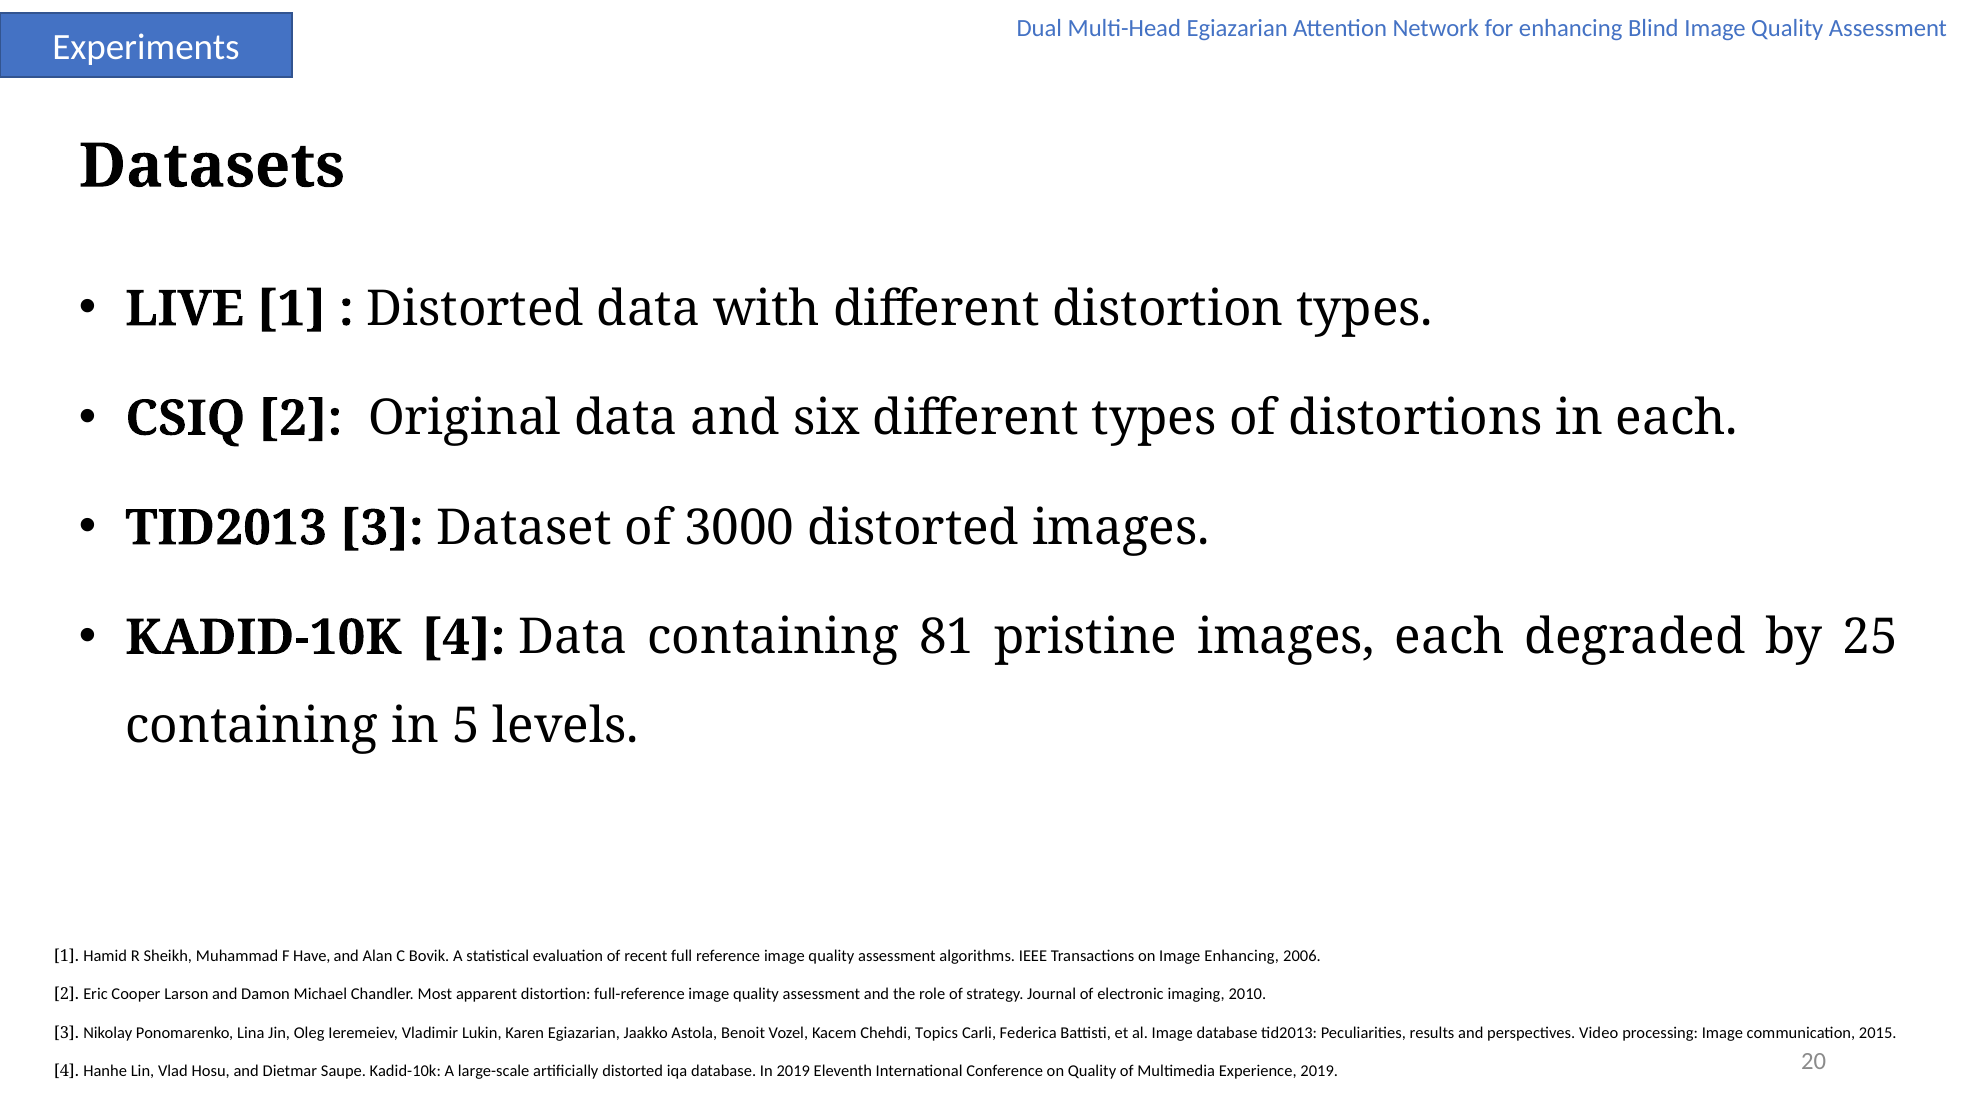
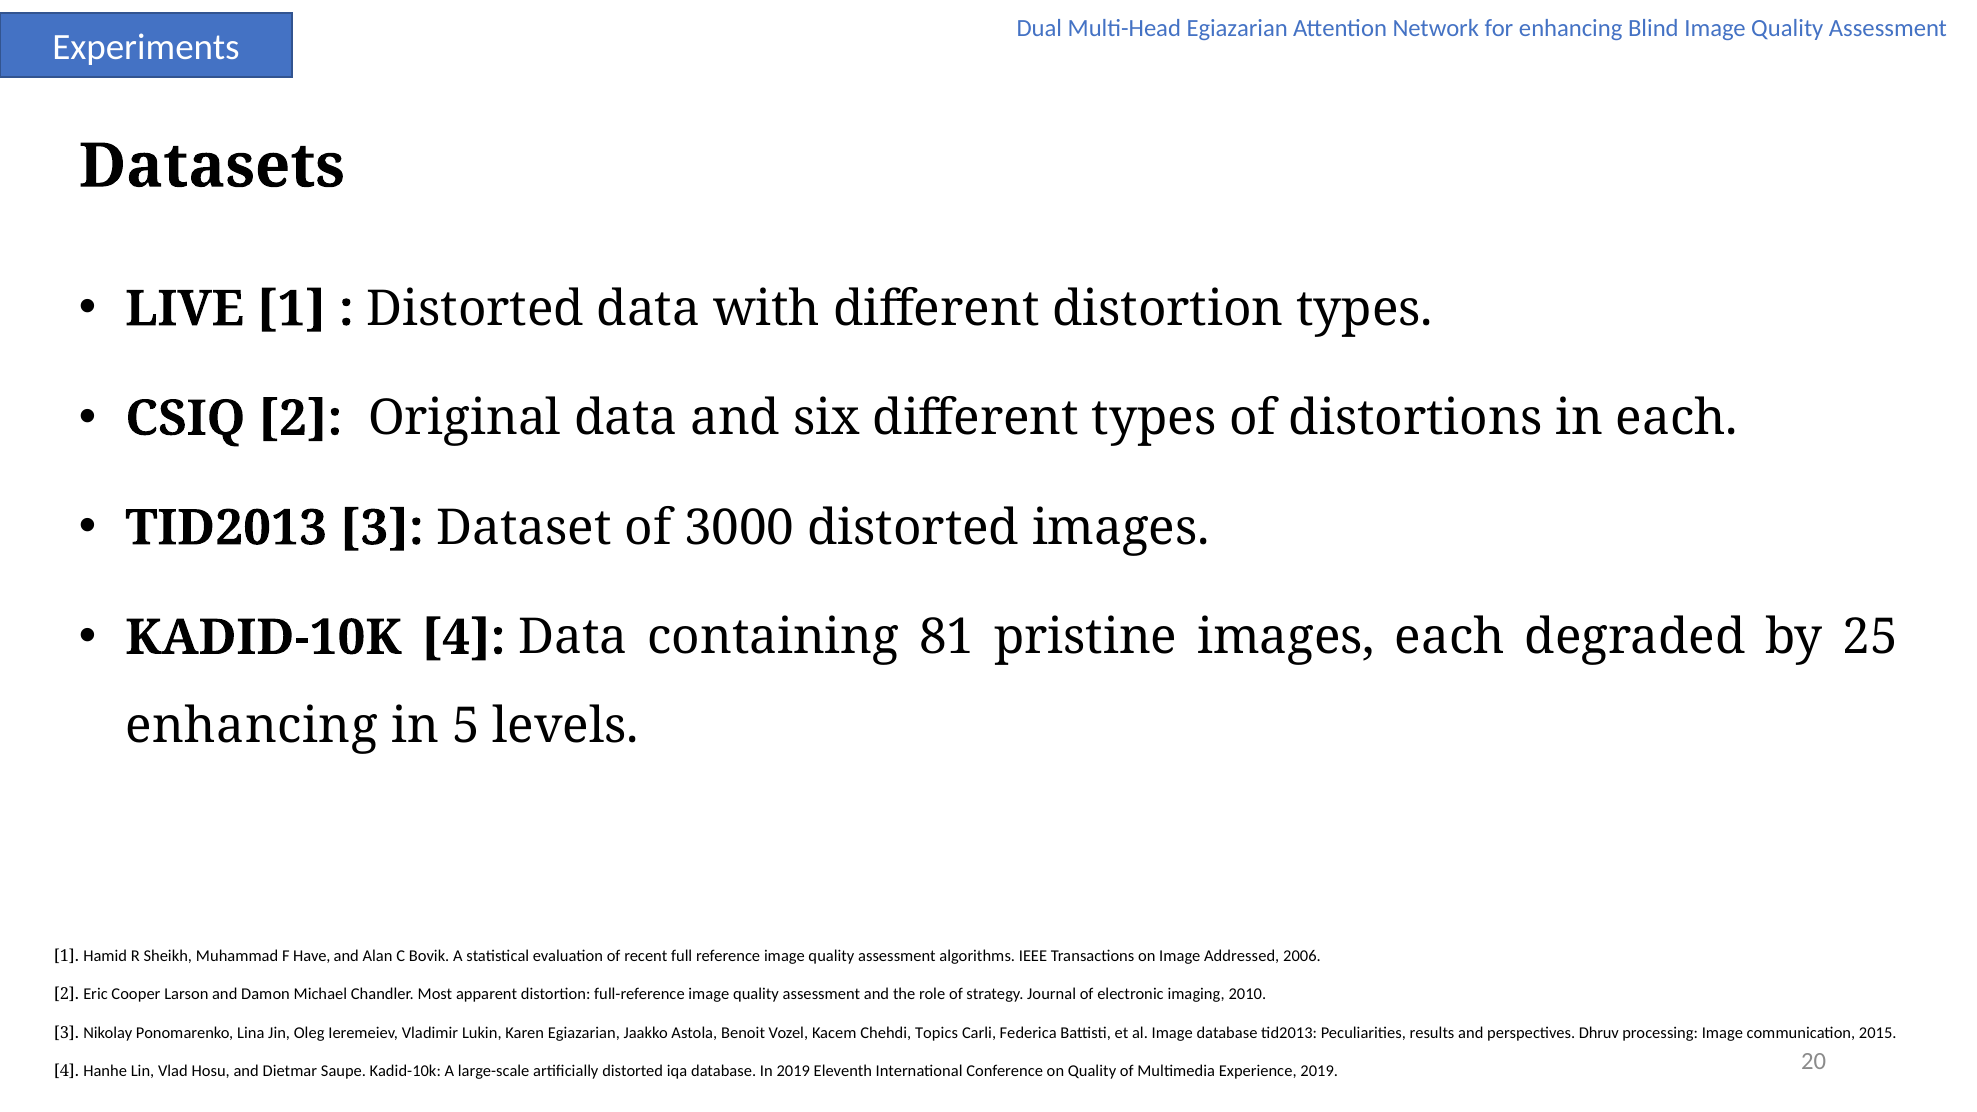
containing: containing -> enhancing (252, 727)
Image Enhancing: Enhancing -> Addressed (1242, 956)
Video: Video -> Dhruv (1599, 1033)
